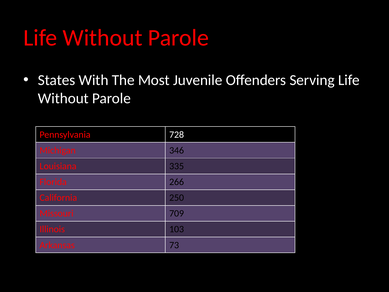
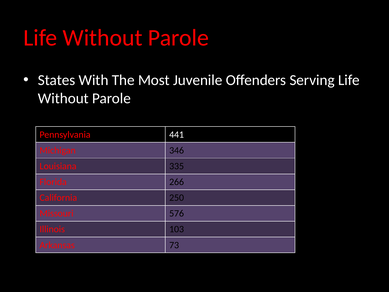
728: 728 -> 441 (177, 134)
709: 709 -> 576 (177, 213)
